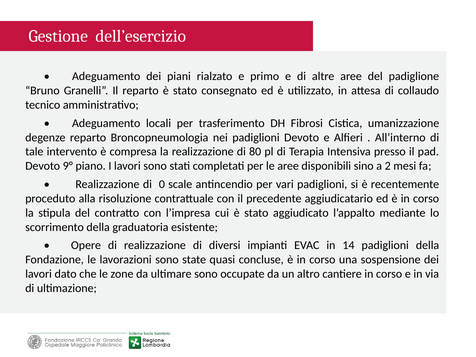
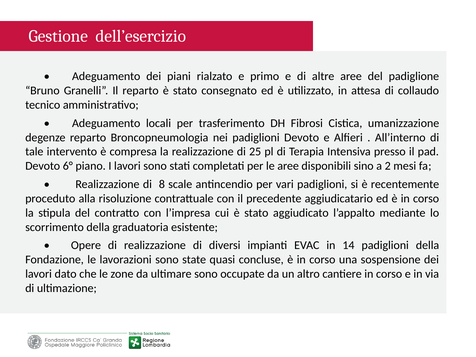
80: 80 -> 25 (255, 152)
9°: 9° -> 6° (68, 166)
0: 0 -> 8 (162, 184)
